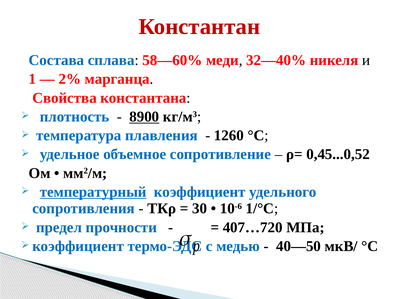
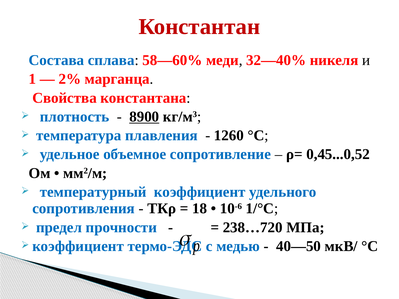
температурный underline: present -> none (93, 192)
30: 30 -> 18 (200, 209)
407…720: 407…720 -> 238…720 (253, 228)
